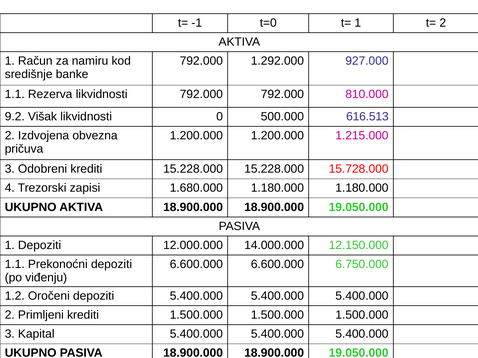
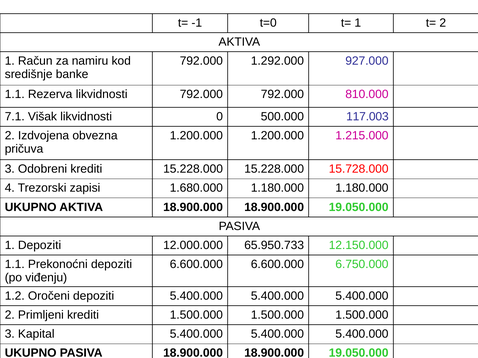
9.2: 9.2 -> 7.1 (15, 117)
616.513: 616.513 -> 117.003 (367, 117)
14.000.000: 14.000.000 -> 65.950.733 (274, 246)
